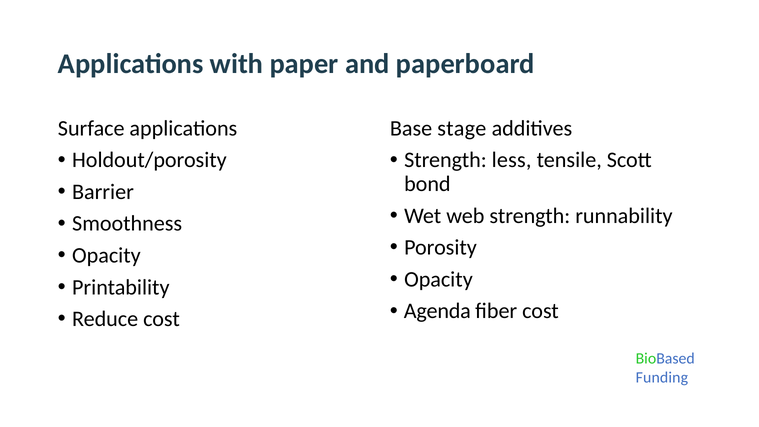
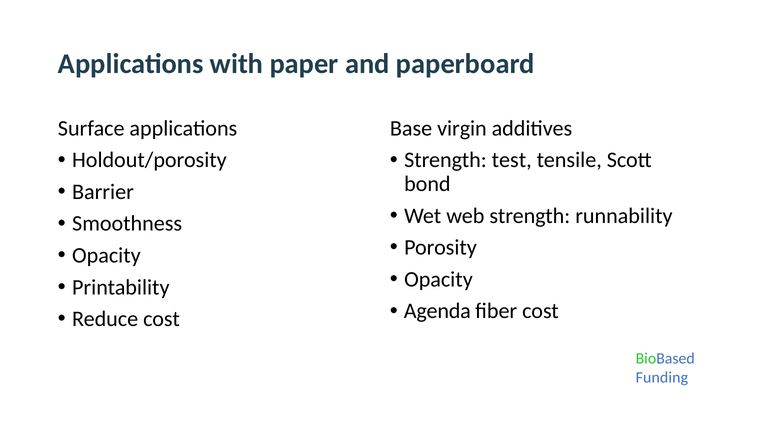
stage: stage -> virgin (462, 128)
less: less -> test (512, 160)
